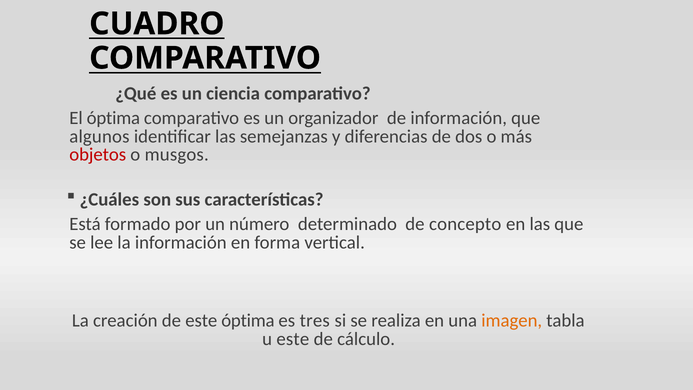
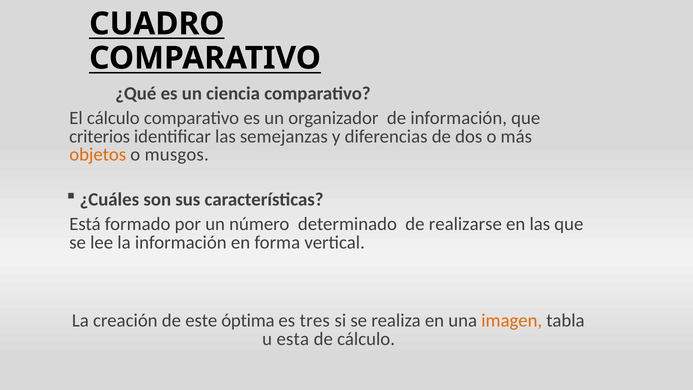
El óptima: óptima -> cálculo (113, 118)
algunos: algunos -> criterios (100, 136)
objetos colour: red -> orange (98, 154)
concepto: concepto -> realizarse (465, 224)
u este: este -> esta (293, 339)
